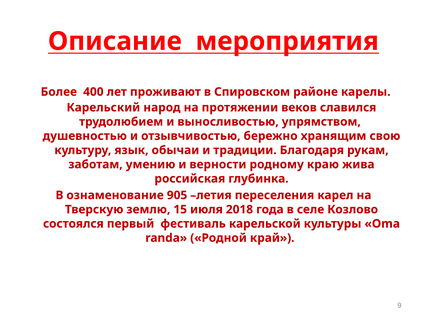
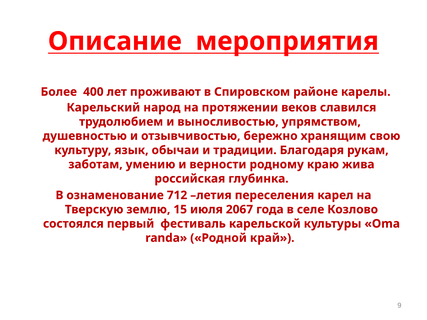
905: 905 -> 712 (177, 195)
2018: 2018 -> 2067 (239, 210)
